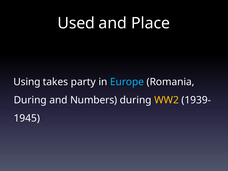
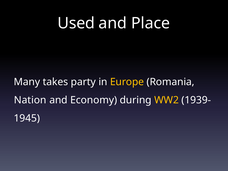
Using: Using -> Many (27, 82)
Europe colour: light blue -> yellow (127, 82)
During: During -> Nation (30, 100)
Numbers: Numbers -> Economy (94, 100)
